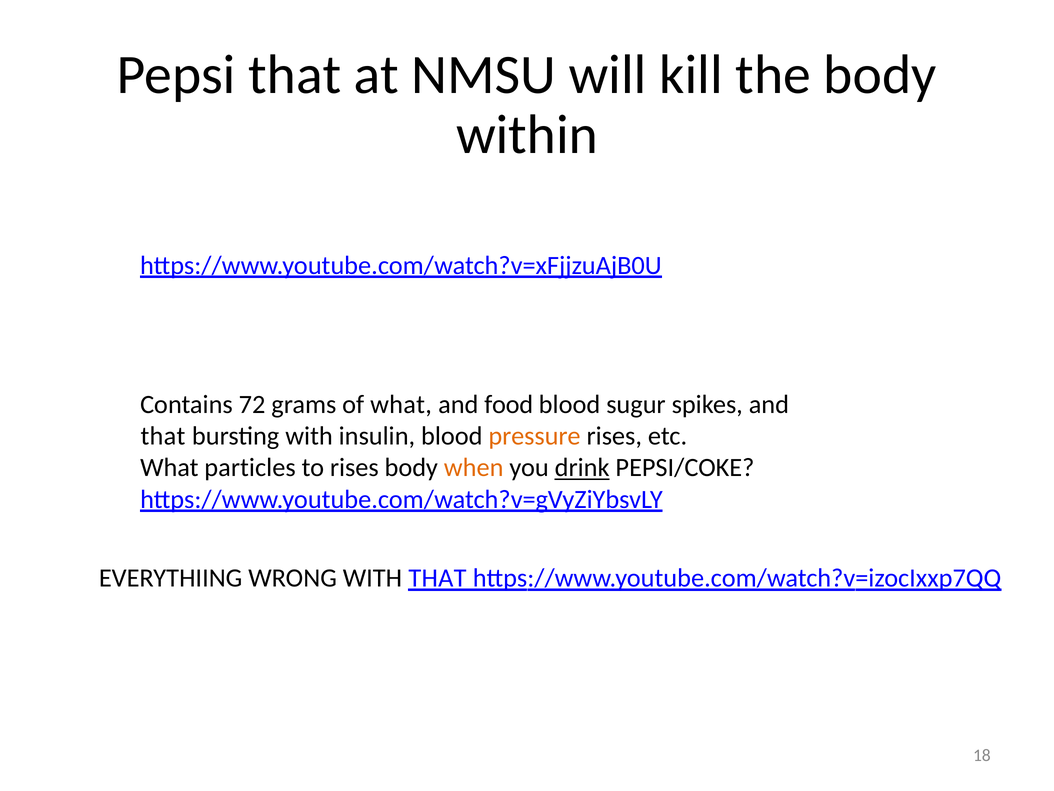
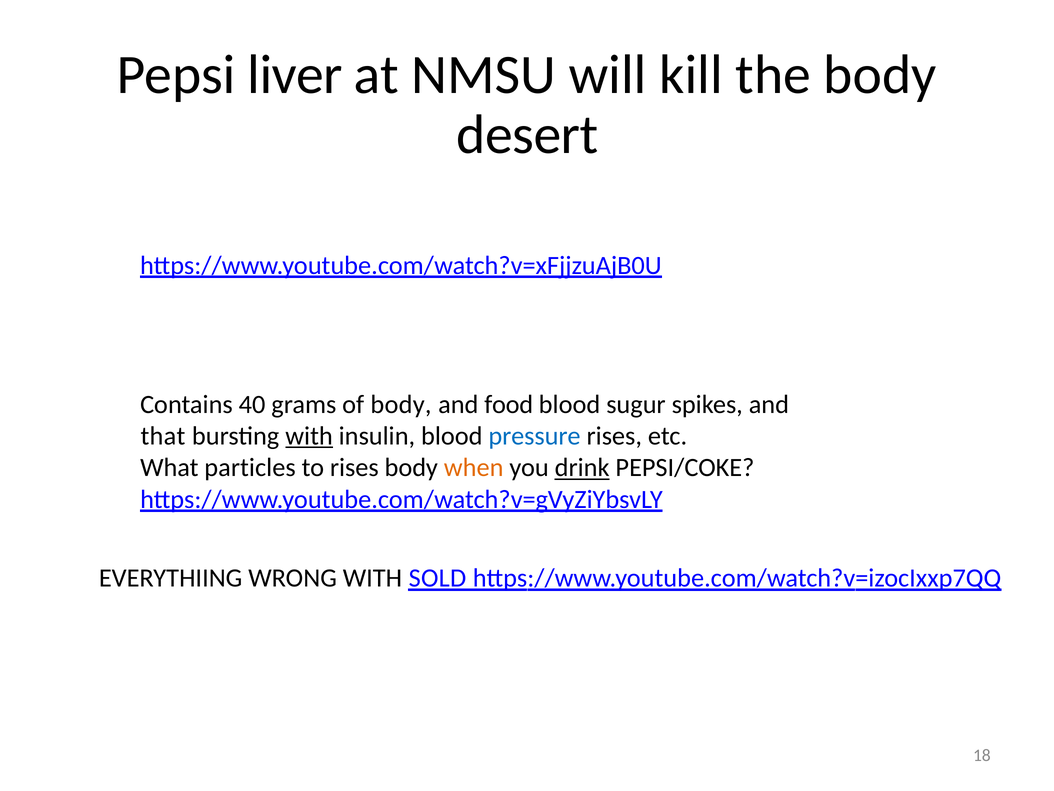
Pepsi that: that -> liver (295, 75)
within: within -> desert (527, 135)
72: 72 -> 40 (252, 404)
of what: what -> body (401, 404)
with underline: none -> present (309, 436)
pressure colour: orange -> blue (535, 436)
WITH THAT: THAT -> SOLD (437, 578)
